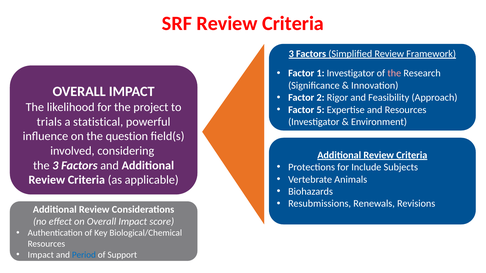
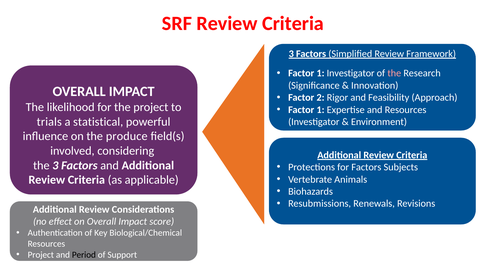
5: 5 -> 1 (320, 110)
question: question -> produce (127, 136)
for Include: Include -> Factors (366, 167)
Impact: Impact -> Project (41, 255)
Period colour: blue -> black (84, 255)
